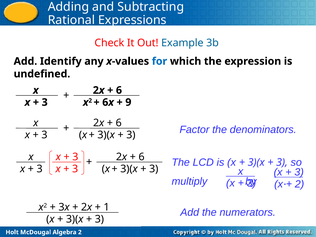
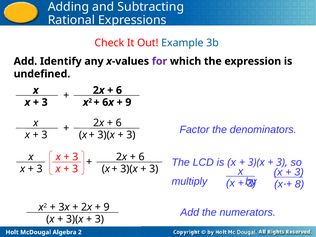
for colour: blue -> purple (160, 61)
2: 2 -> 8 (300, 184)
1: 1 -> 9 (107, 207)
